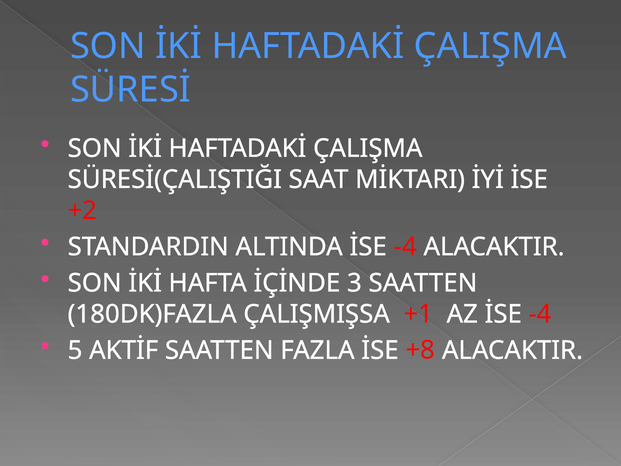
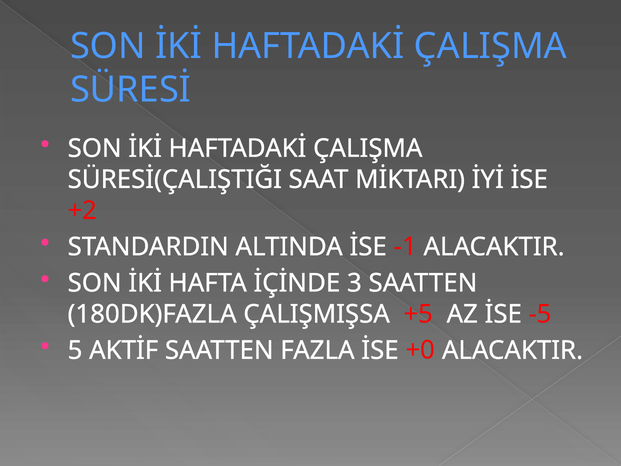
ALTINDA İSE -4: -4 -> -1 (405, 247)
+1: +1 -> +5 (418, 314)
AZ İSE -4: -4 -> -5 (540, 314)
+8: +8 -> +0 (420, 350)
